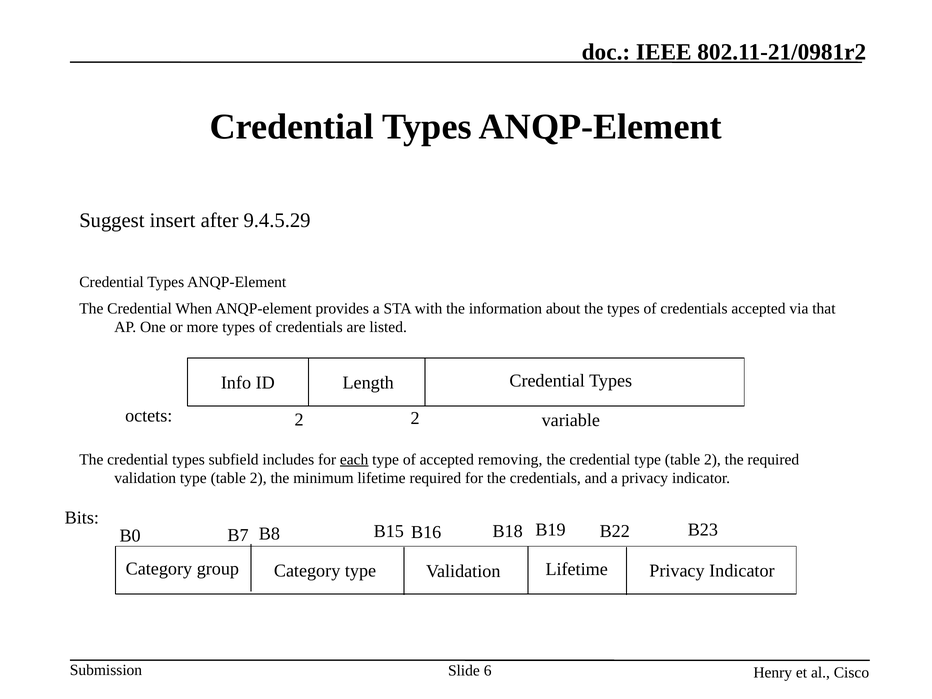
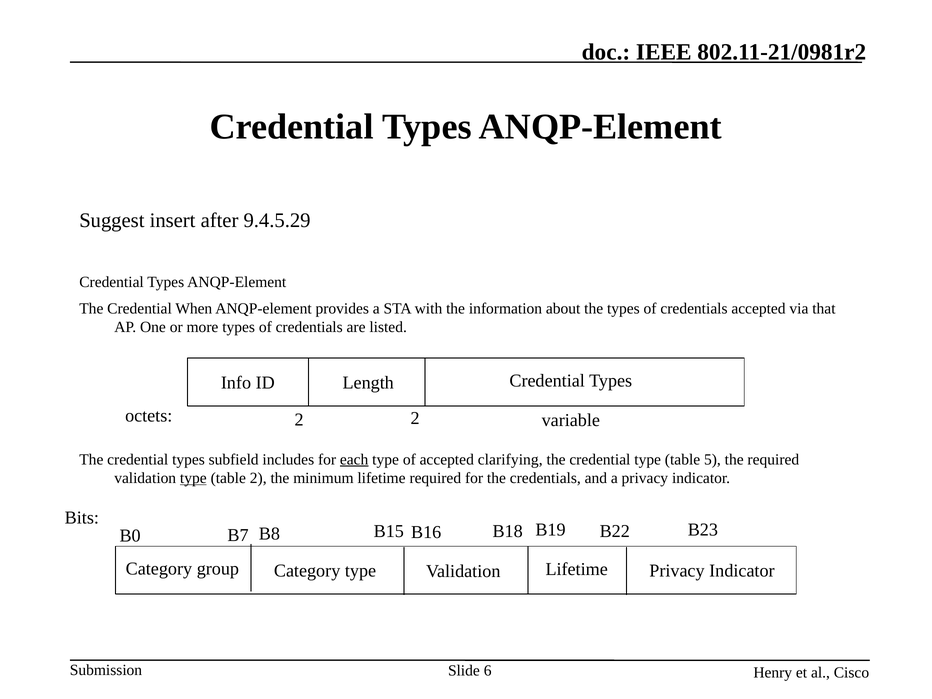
removing: removing -> clarifying (510, 459)
credential type table 2: 2 -> 5 (712, 459)
type underline: none -> present (193, 478)
